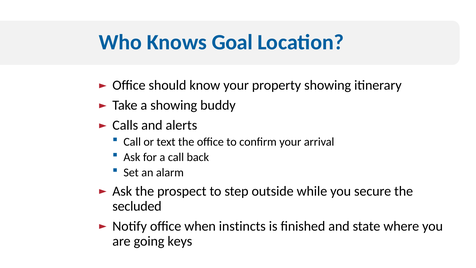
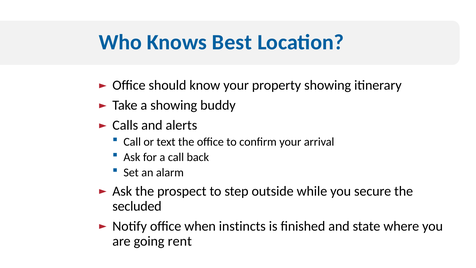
Goal: Goal -> Best (232, 42)
keys: keys -> rent (180, 241)
